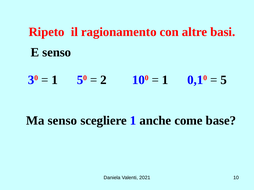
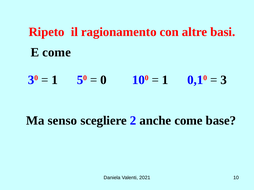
E senso: senso -> come (57, 52)
2: 2 -> 0 (104, 80)
5: 5 -> 3 (224, 80)
scegliere 1: 1 -> 2 (133, 121)
